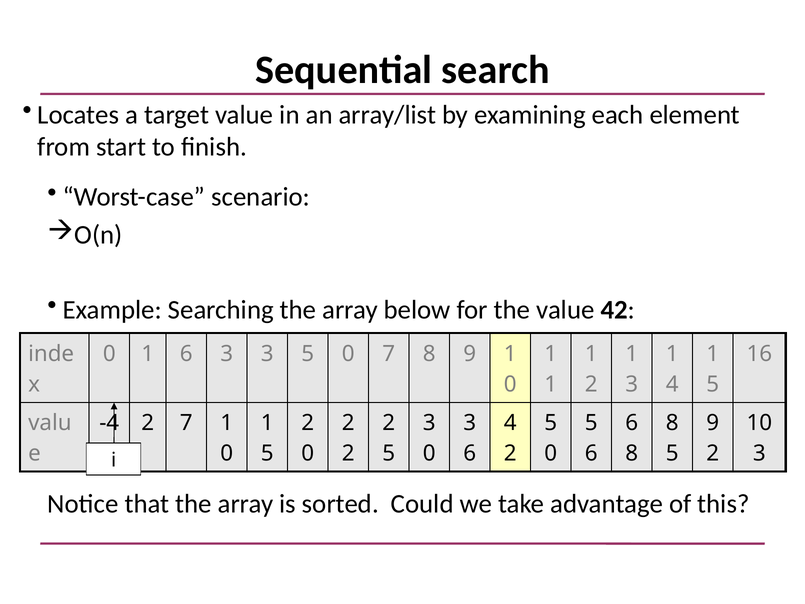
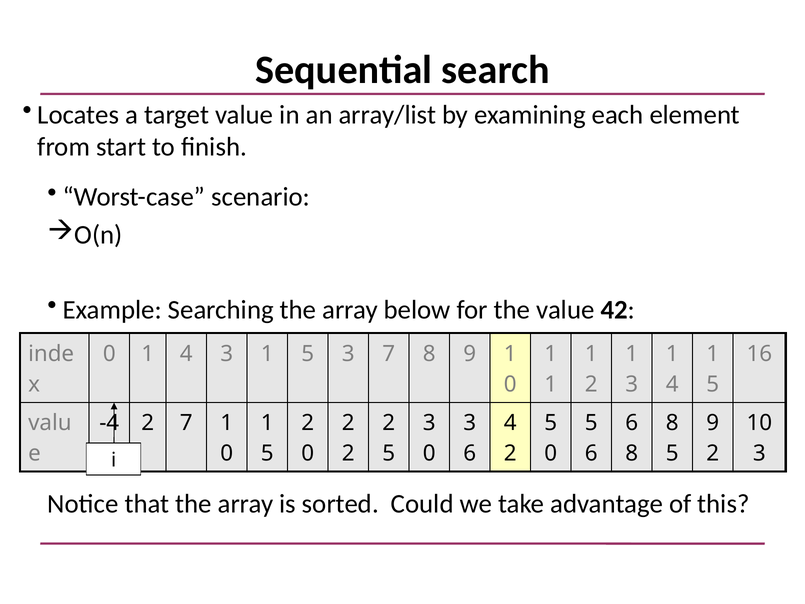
0 1 6: 6 -> 4 (186, 354)
3: 3 -> 1 (267, 354)
0: 0 -> 3 (348, 354)
